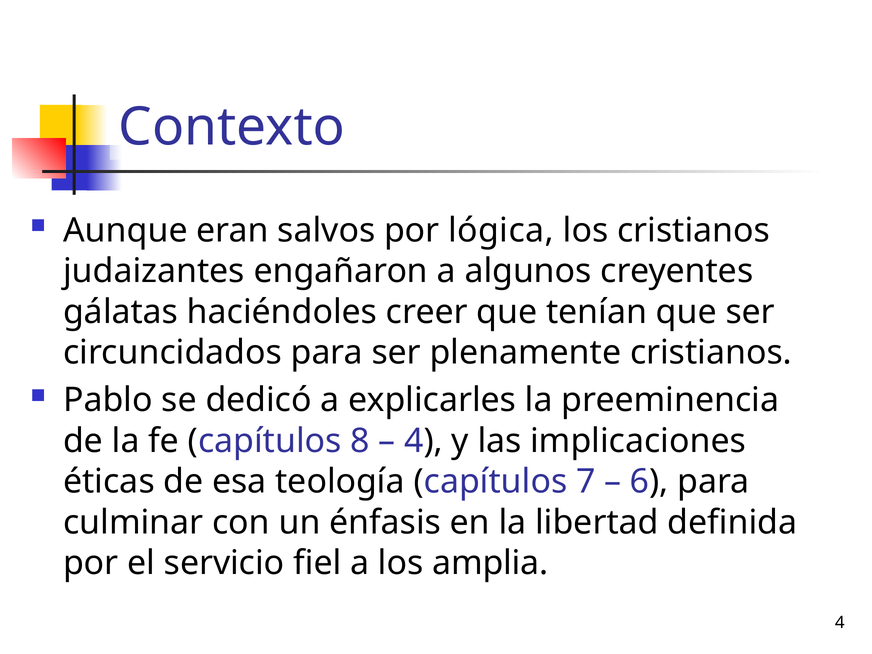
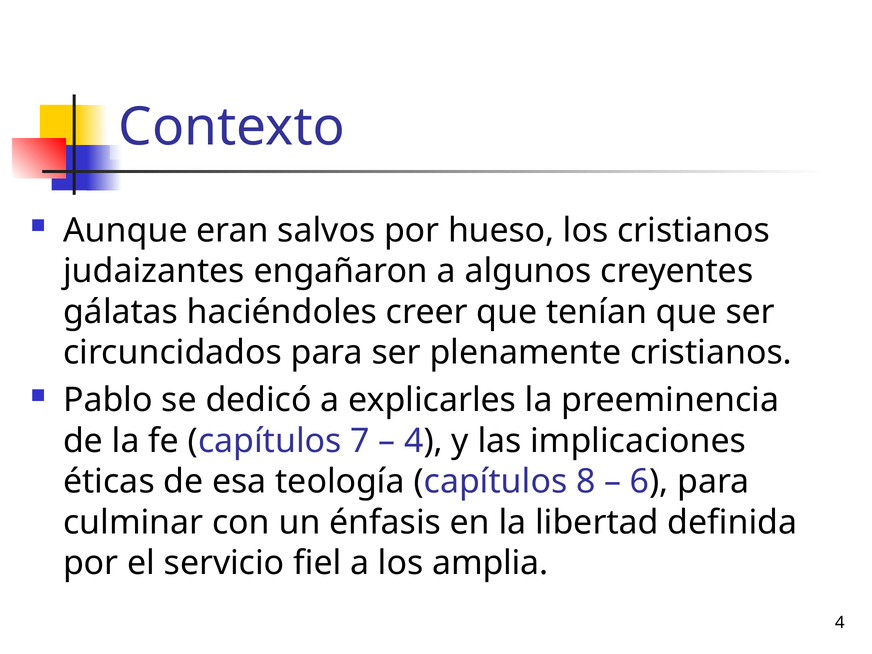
lógica: lógica -> hueso (501, 231)
8: 8 -> 7 (360, 441)
7: 7 -> 8 (586, 482)
